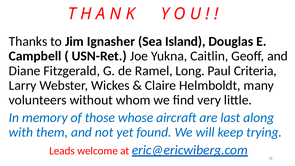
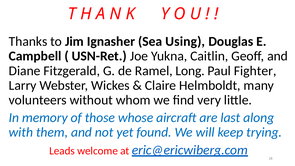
Island: Island -> Using (185, 42)
Criteria: Criteria -> Fighter (255, 71)
